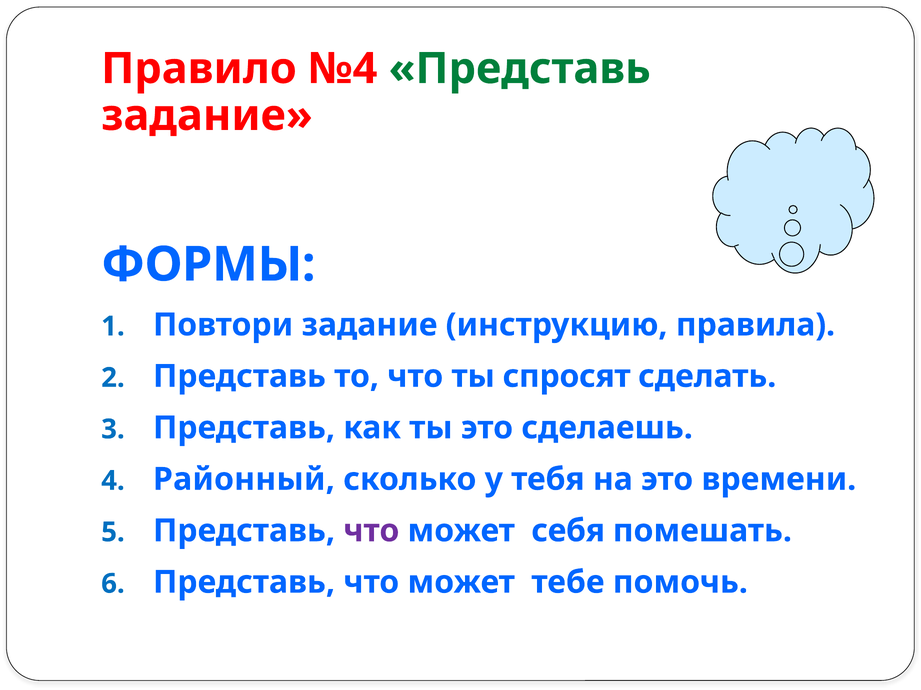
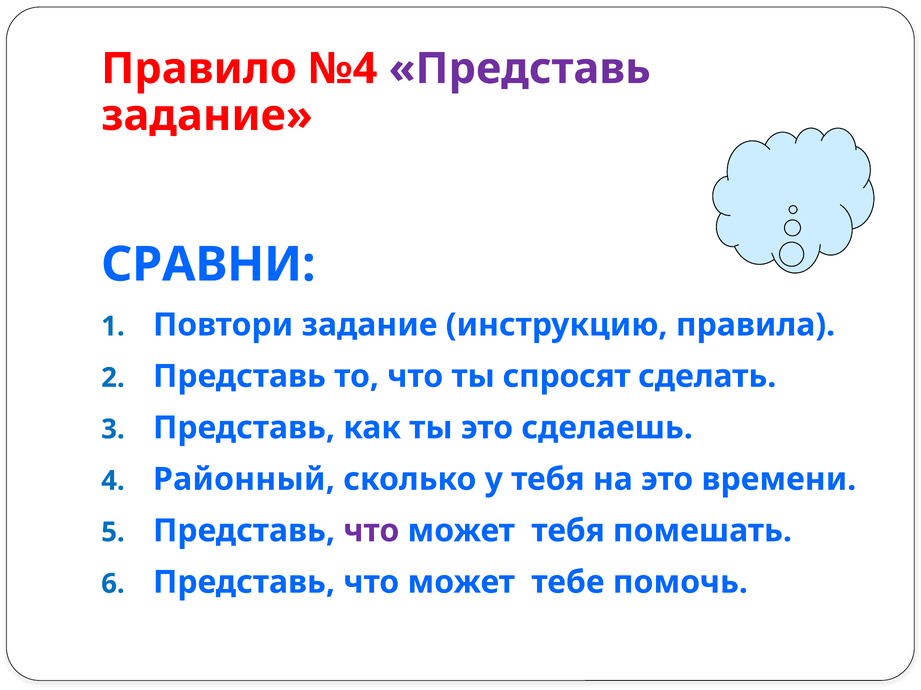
Представь colour: green -> purple (520, 69)
ФОРМЫ: ФОРМЫ -> СРАВНИ (208, 265)
может себя: себя -> тебя (568, 531)
